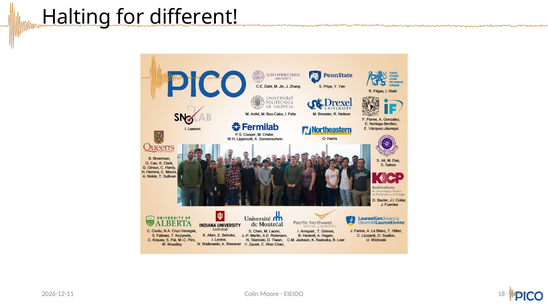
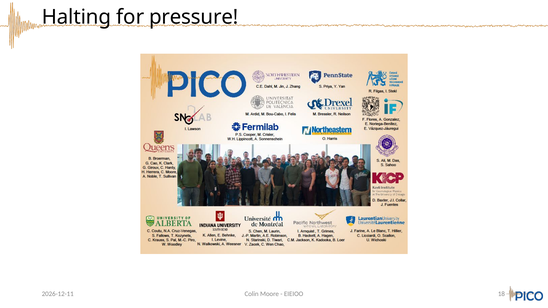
different: different -> pressure (194, 17)
